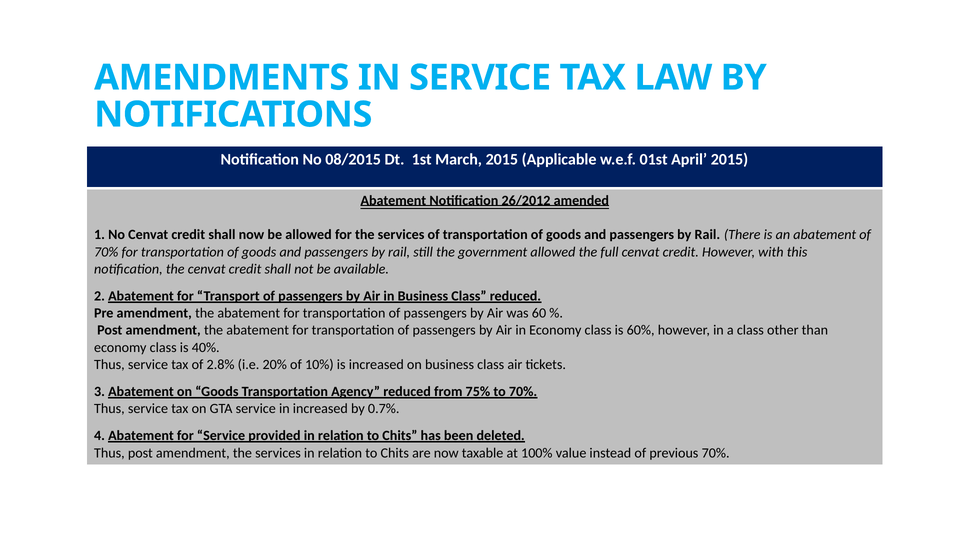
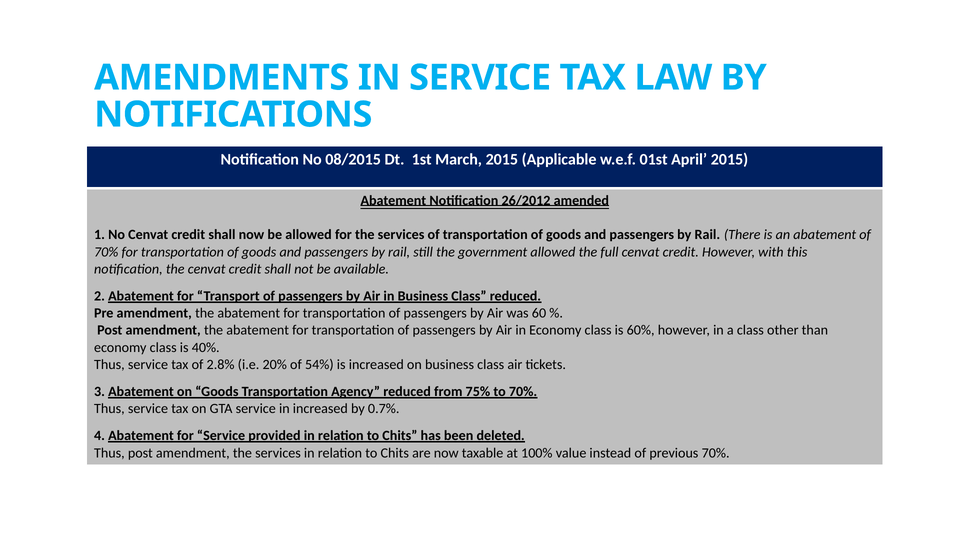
10%: 10% -> 54% (319, 364)
